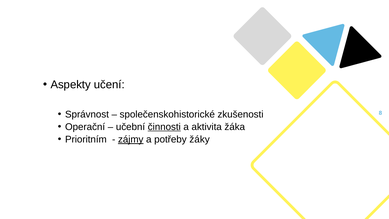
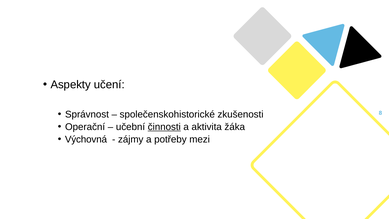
Prioritním: Prioritním -> Výchovná (86, 139)
zájmy underline: present -> none (131, 139)
žáky: žáky -> mezi (200, 139)
